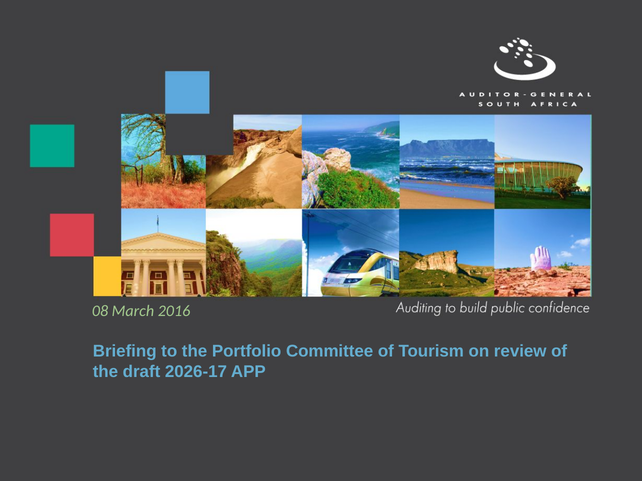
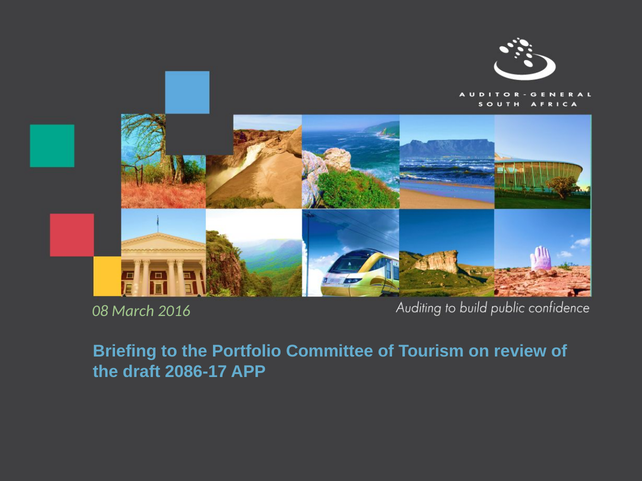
2026-17: 2026-17 -> 2086-17 (196, 372)
